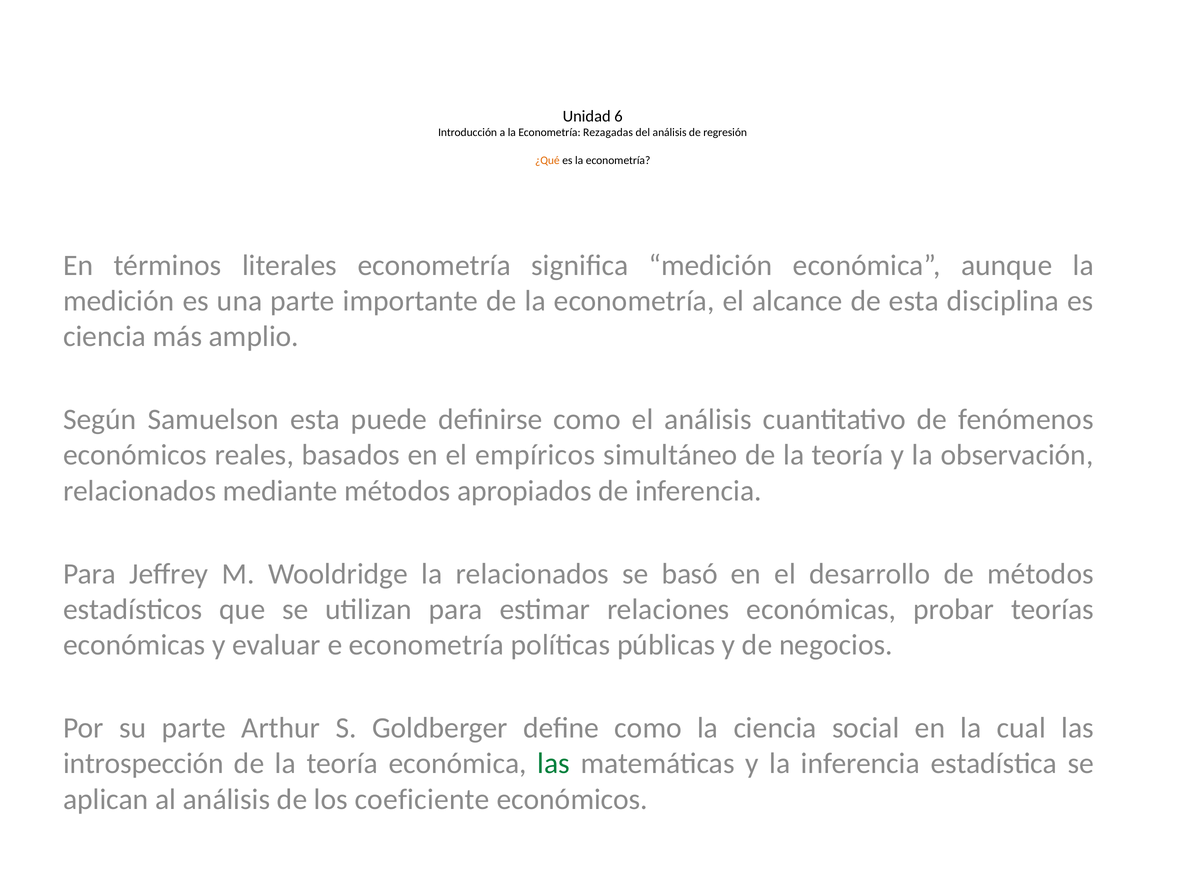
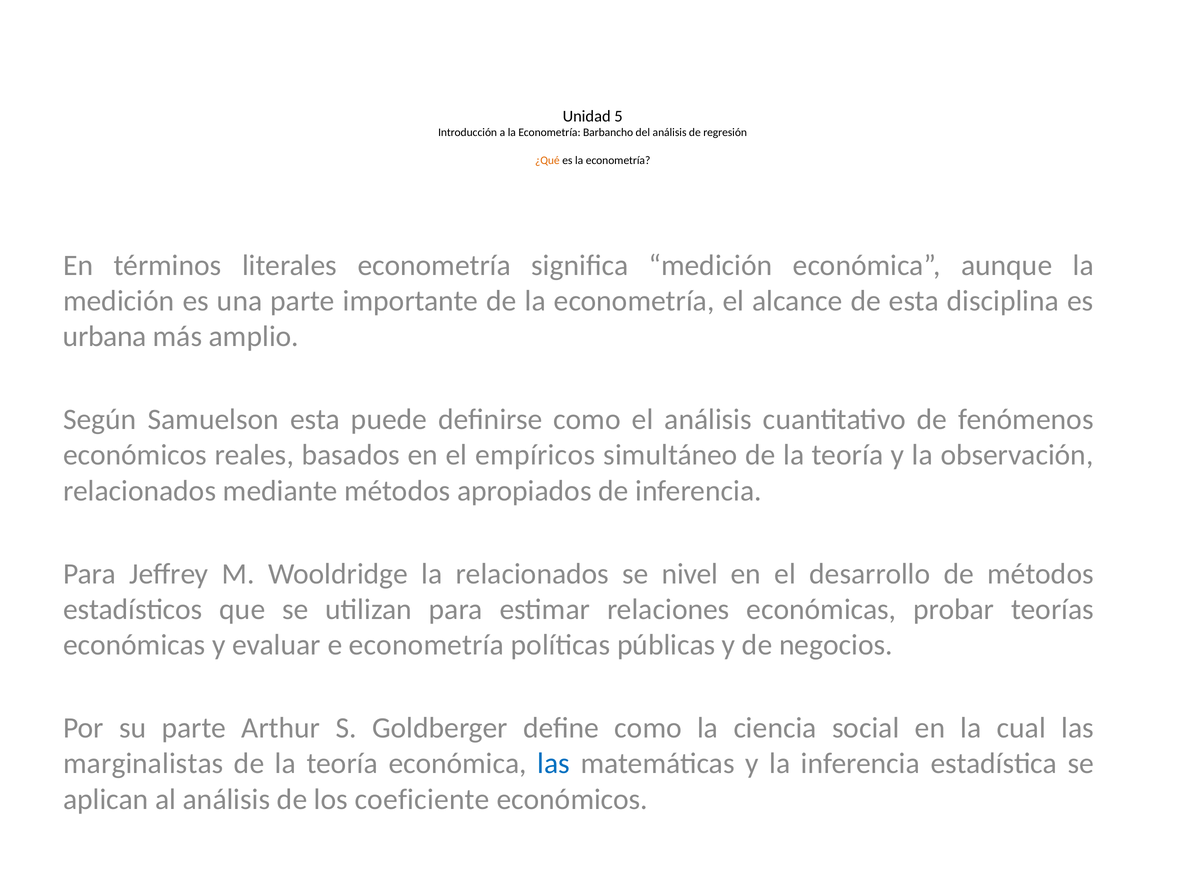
6: 6 -> 5 (619, 116)
Rezagadas: Rezagadas -> Barbancho (608, 133)
ciencia: ciencia -> urbana (105, 336)
basó: basó -> nivel (690, 573)
introspección: introspección -> marginalistas (143, 763)
las colour: green -> blue (554, 763)
